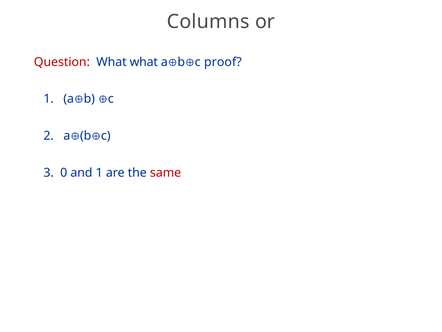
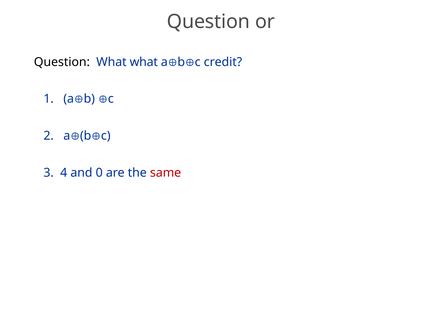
Columns: Columns -> Question (208, 22)
Question colour: red -> black (62, 62)
proof: proof -> credit (223, 62)
0: 0 -> 4 (64, 172)
and 1: 1 -> 0 (99, 172)
